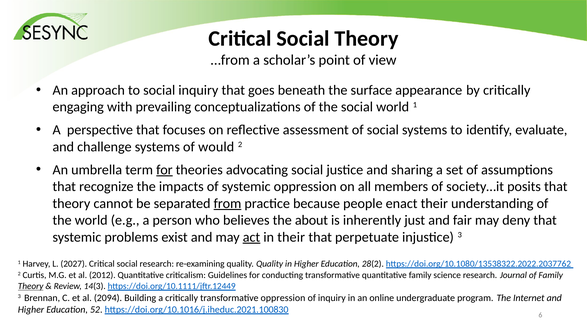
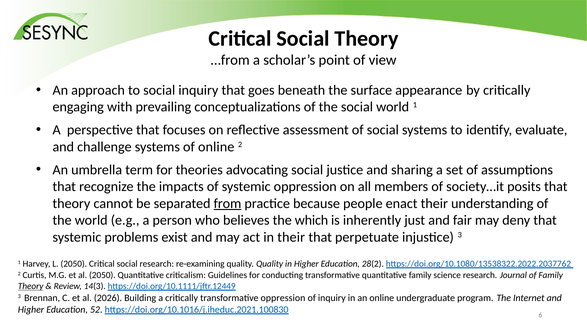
of would: would -> online (216, 147)
for underline: present -> none (164, 170)
about: about -> which (311, 220)
act underline: present -> none (251, 237)
L 2027: 2027 -> 2050 (74, 264)
al 2012: 2012 -> 2050 (102, 275)
2094: 2094 -> 2026 (108, 298)
